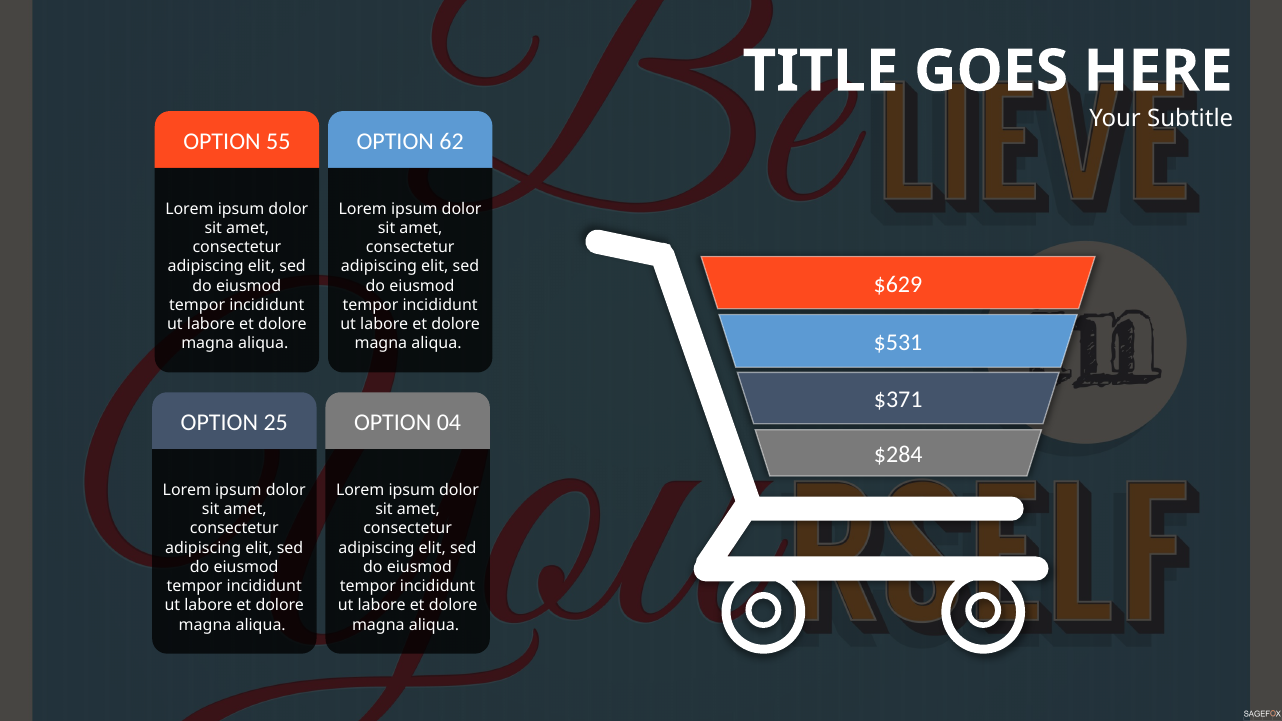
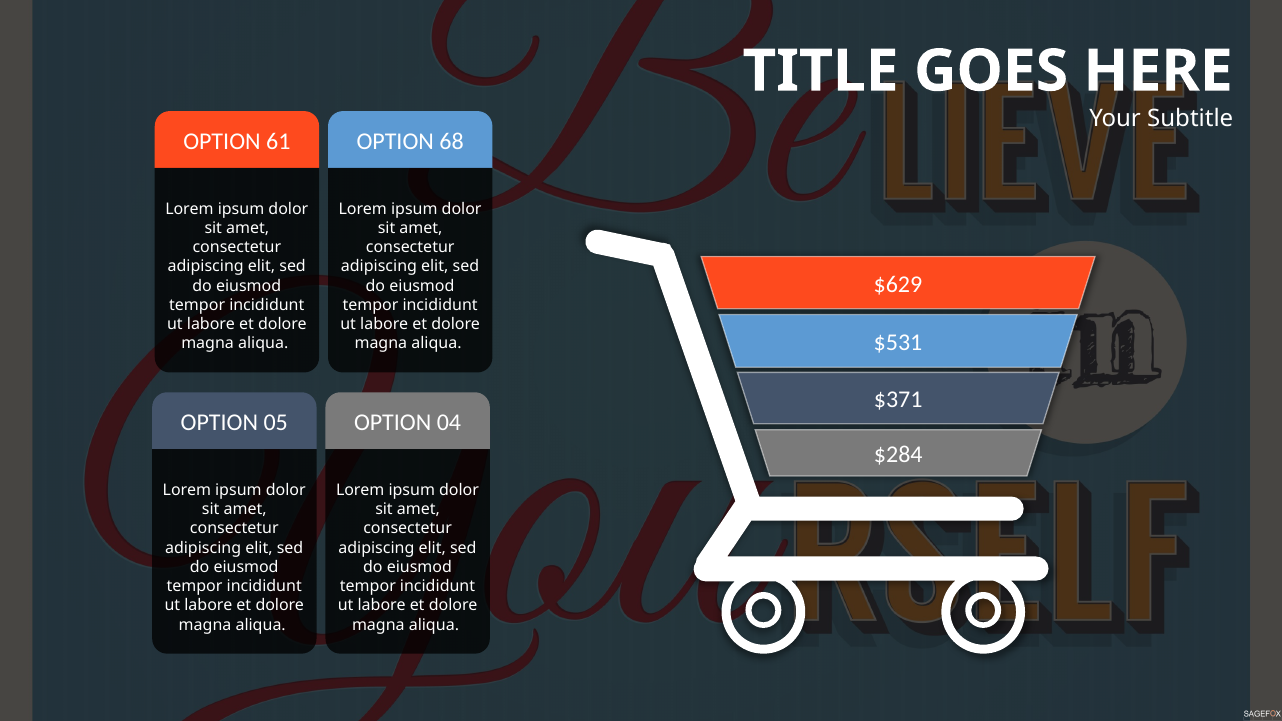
55: 55 -> 61 (278, 141)
62: 62 -> 68 (452, 141)
25: 25 -> 05 (276, 422)
